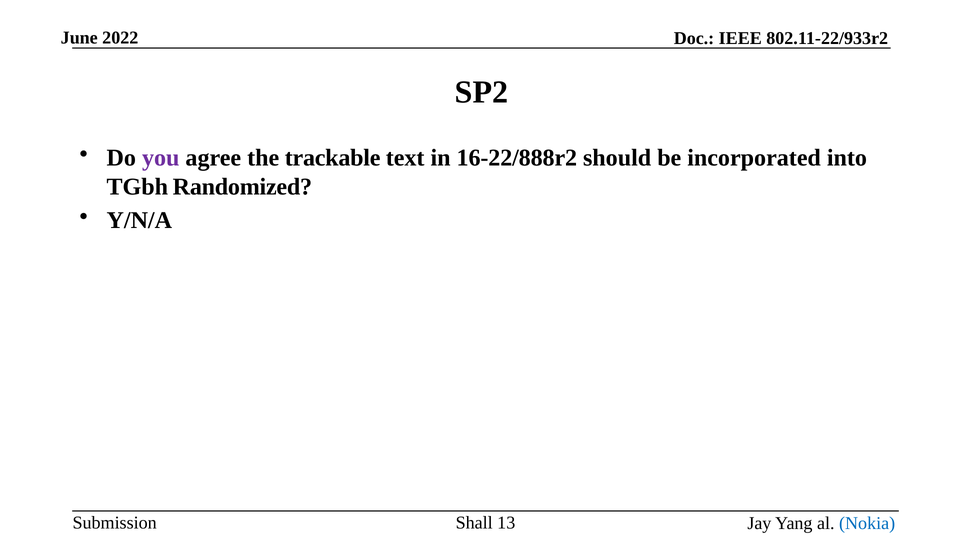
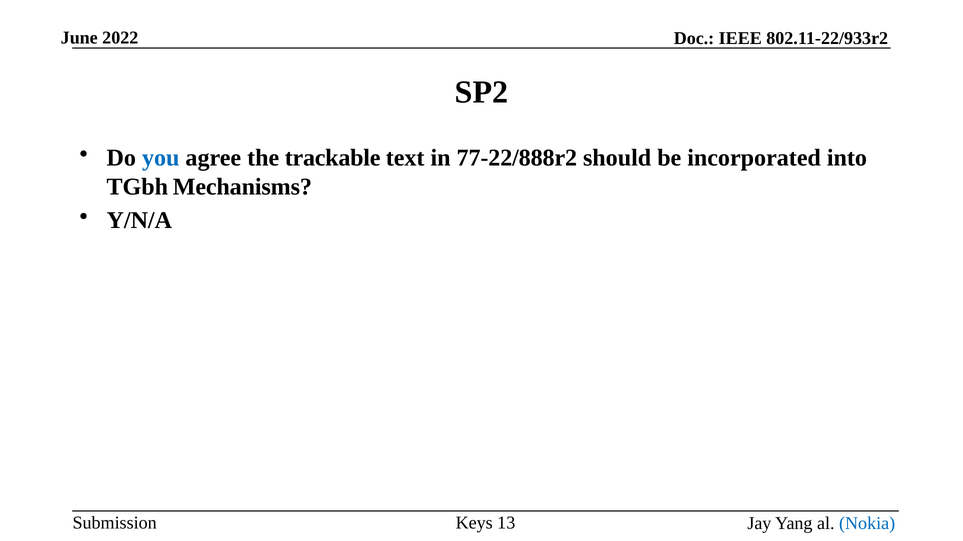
you colour: purple -> blue (161, 158)
16-22/888r2: 16-22/888r2 -> 77-22/888r2 (517, 158)
Randomized: Randomized -> Mechanisms (242, 187)
Shall: Shall -> Keys (474, 524)
